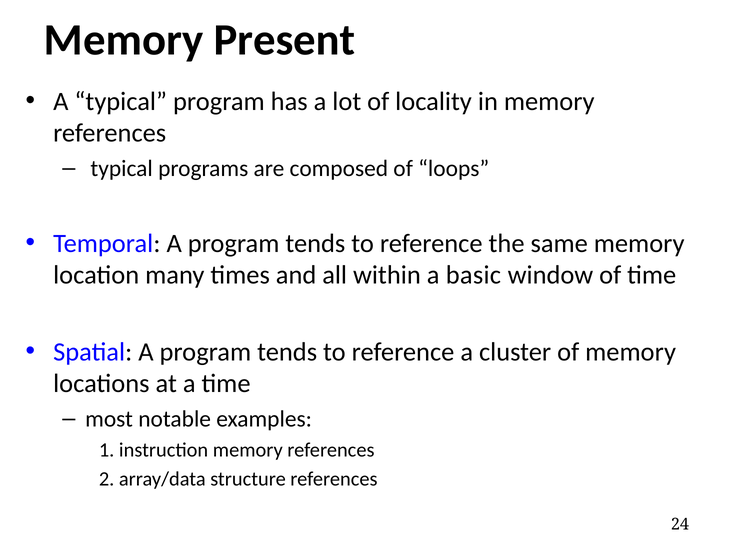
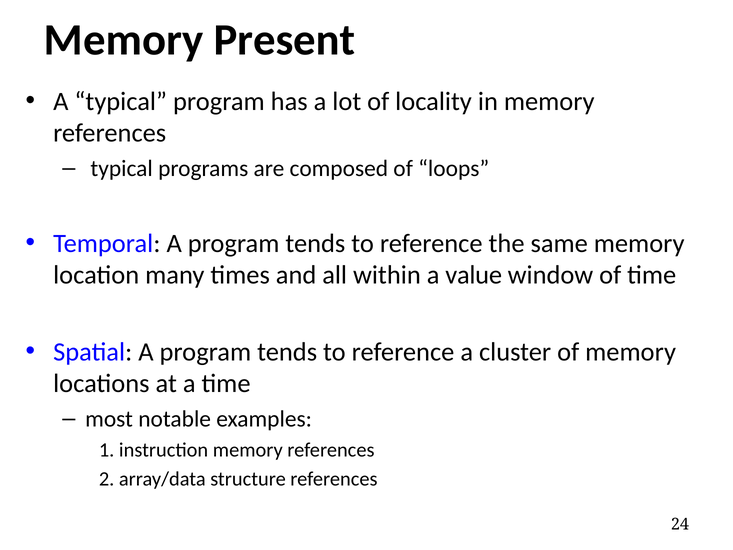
basic: basic -> value (474, 275)
